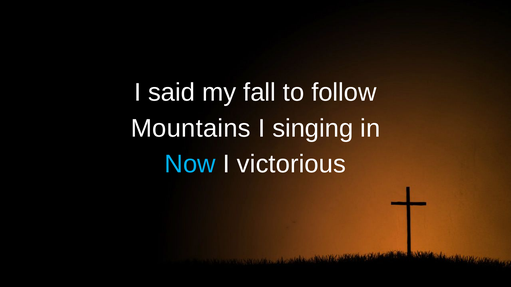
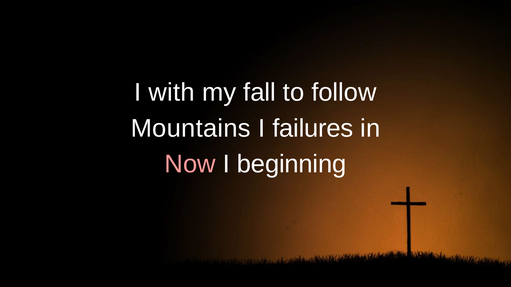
said: said -> with (172, 93)
singing: singing -> failures (313, 128)
Now colour: light blue -> pink (190, 164)
victorious: victorious -> beginning (292, 164)
